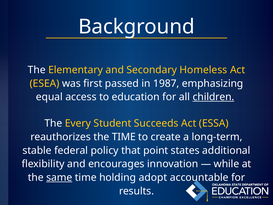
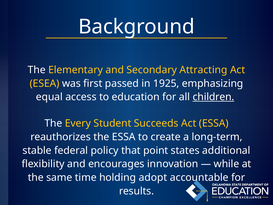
Homeless: Homeless -> Attracting (203, 70)
1987: 1987 -> 1925 (166, 83)
the TIME: TIME -> ESSA (124, 137)
same underline: present -> none (59, 177)
